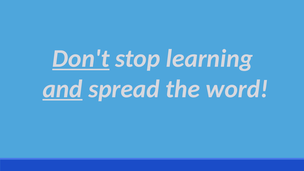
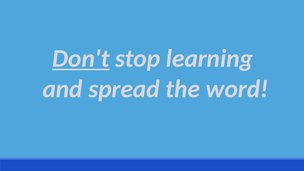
and underline: present -> none (63, 89)
